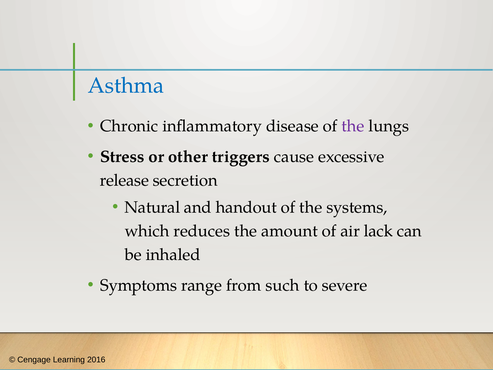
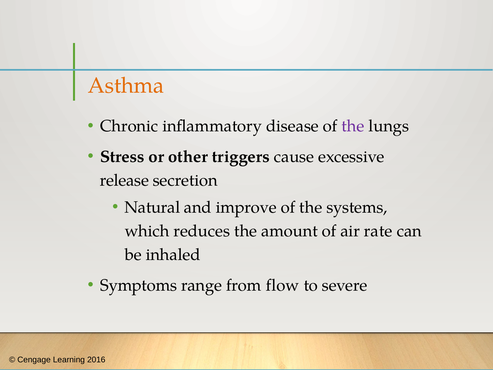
Asthma colour: blue -> orange (126, 86)
handout: handout -> improve (246, 207)
lack: lack -> rate (378, 231)
such: such -> flow (282, 285)
